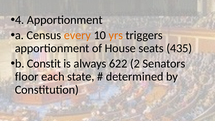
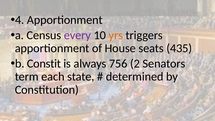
every colour: orange -> purple (77, 35)
622: 622 -> 756 (118, 64)
floor: floor -> term (27, 77)
